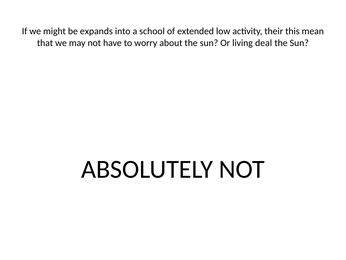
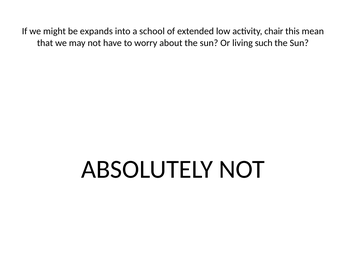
their: their -> chair (274, 31)
deal: deal -> such (264, 43)
